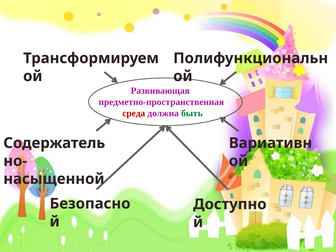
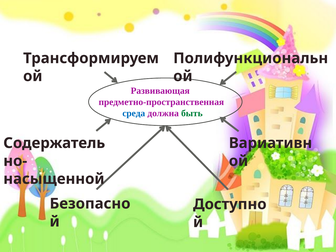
среда colour: red -> blue (134, 113)
